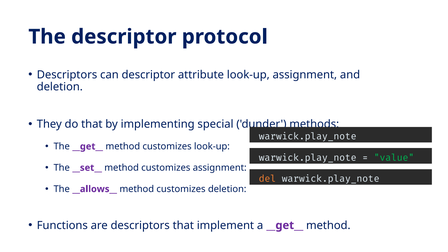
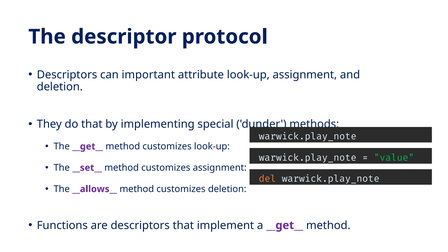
can descriptor: descriptor -> important (148, 75)
